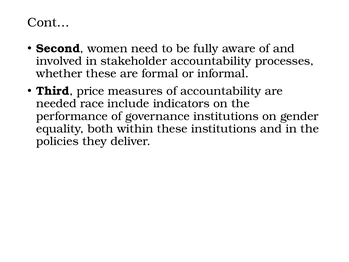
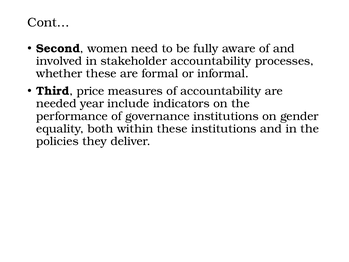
race: race -> year (92, 104)
